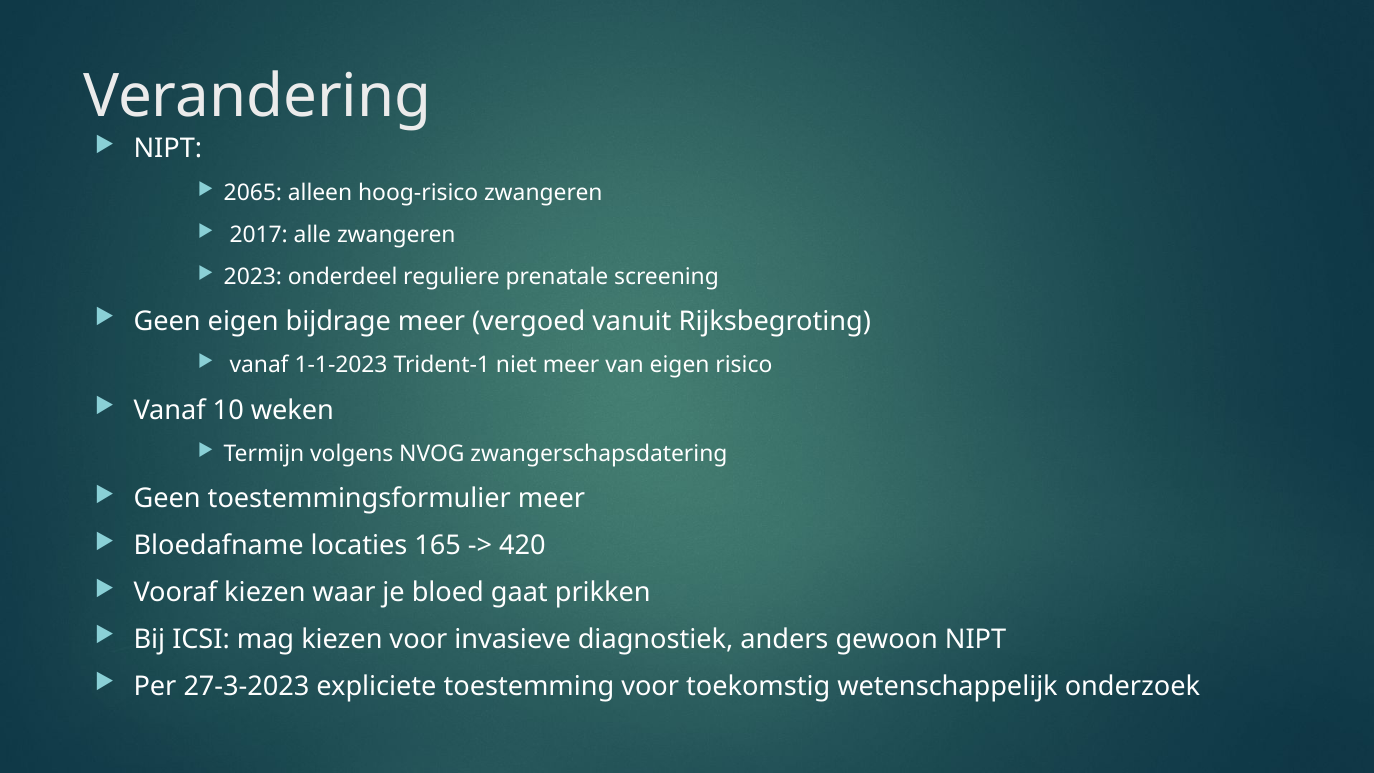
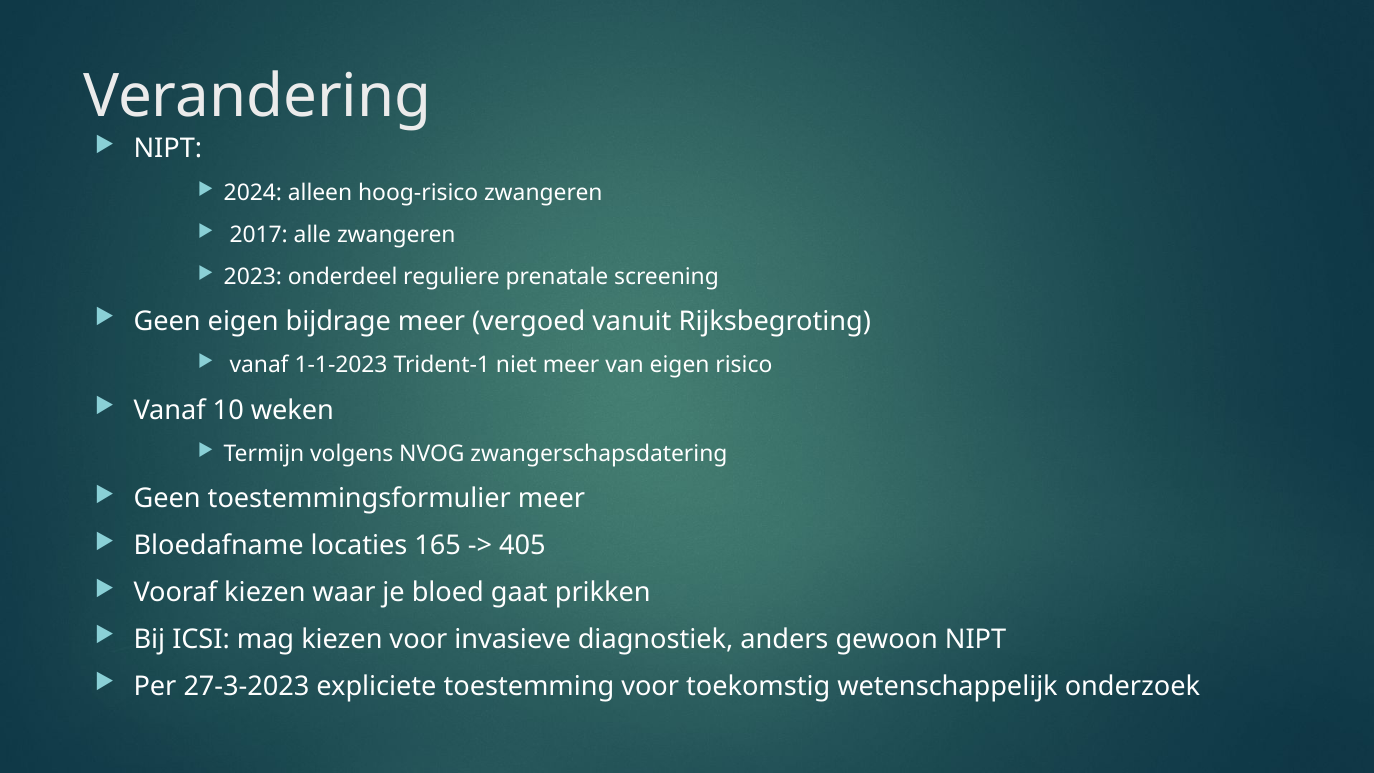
2065: 2065 -> 2024 (253, 193)
420: 420 -> 405 (522, 546)
